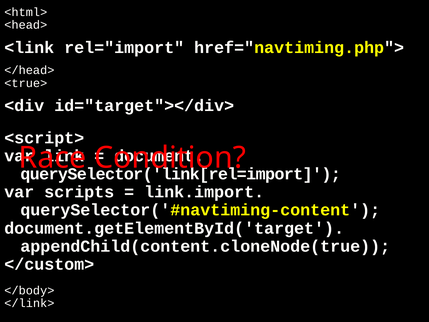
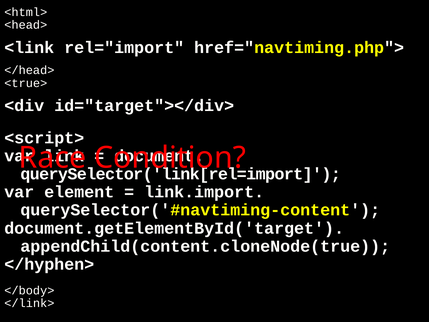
scripts: scripts -> element (79, 192)
</custom>: </custom> -> </hyphen> (49, 264)
